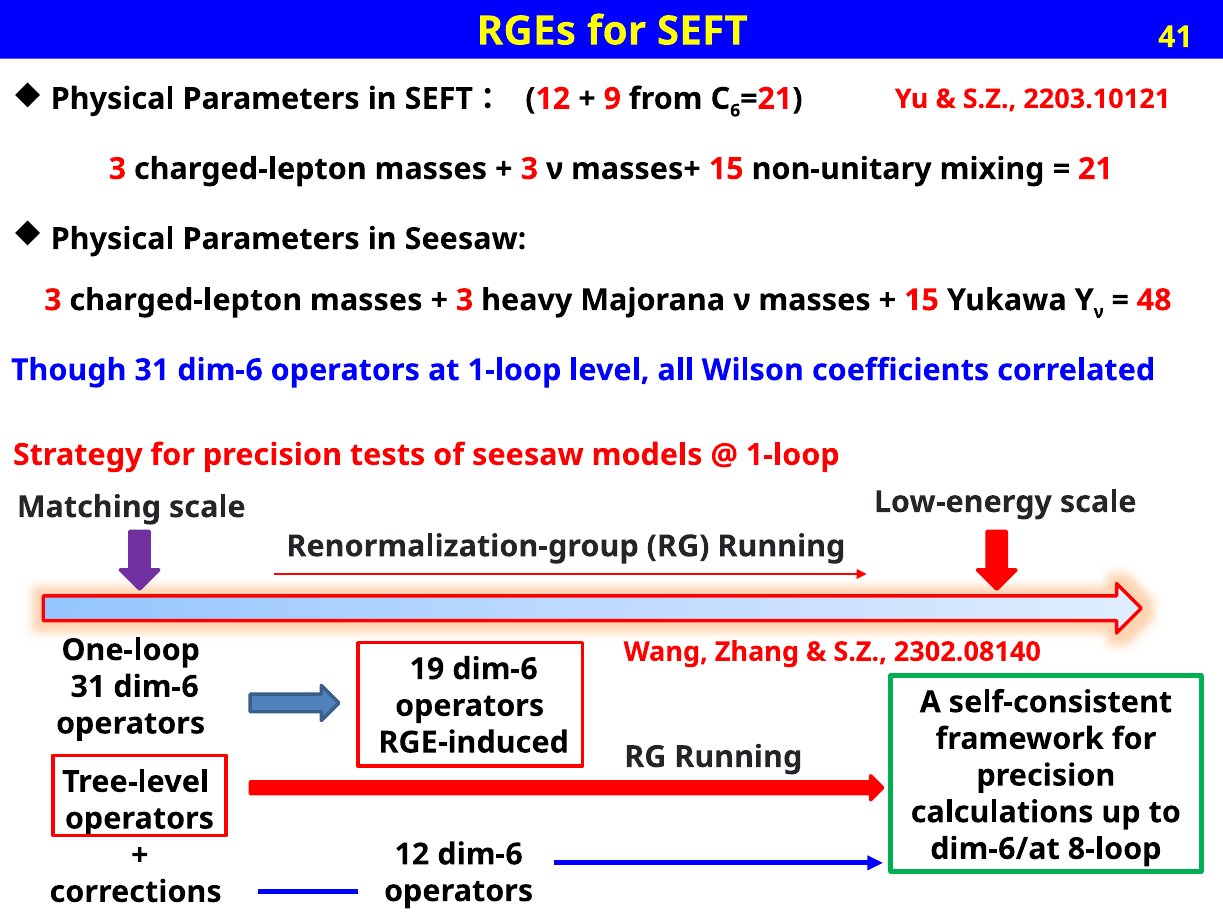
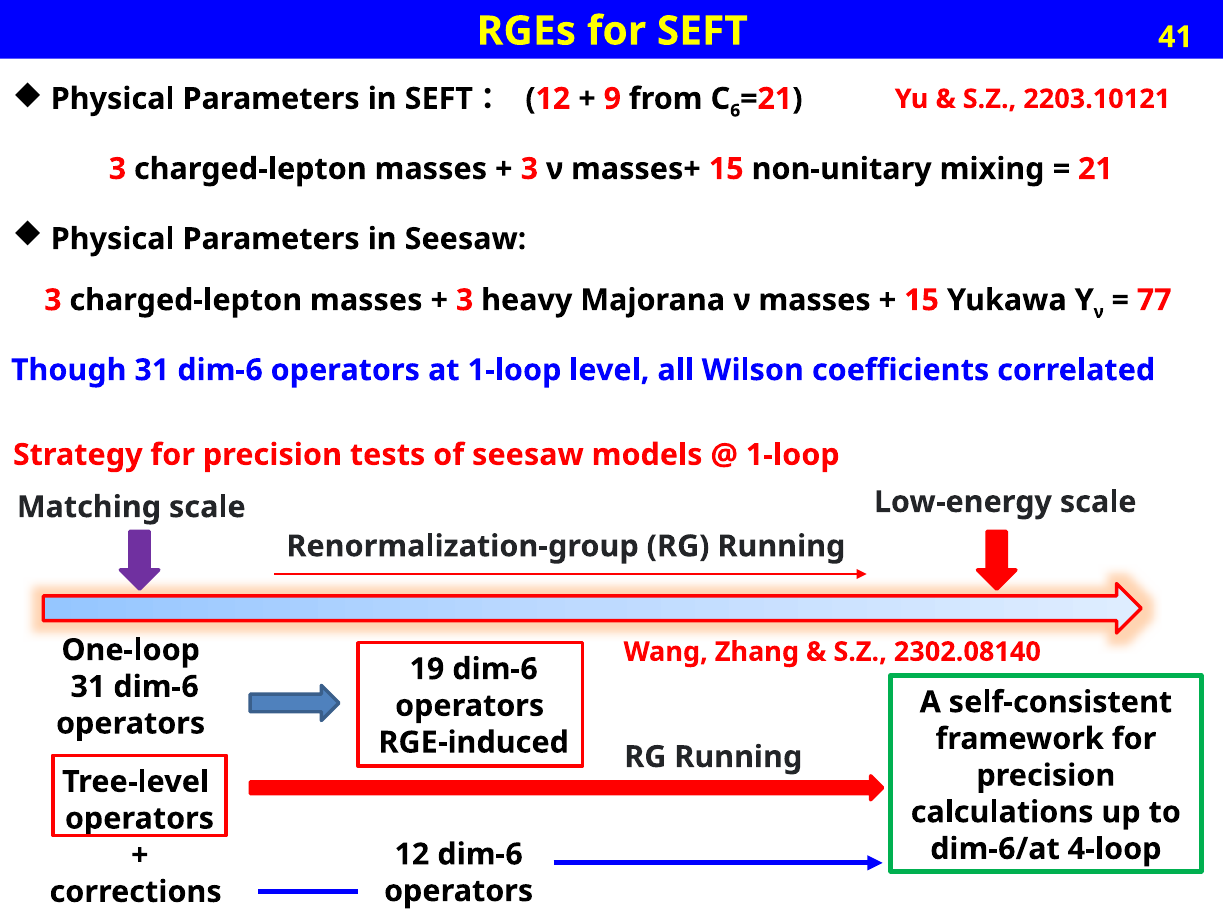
48: 48 -> 77 (1154, 300)
8-loop: 8-loop -> 4-loop (1115, 849)
